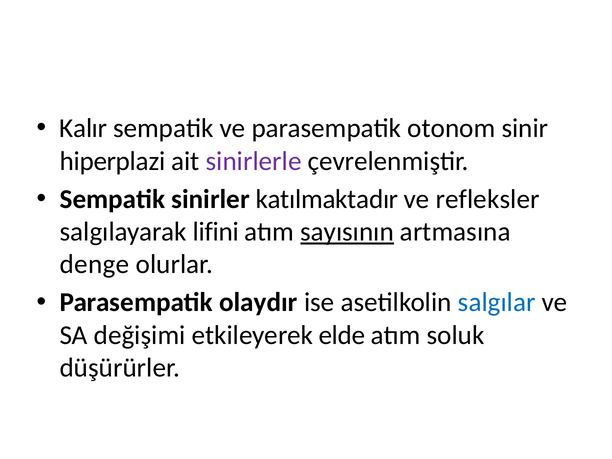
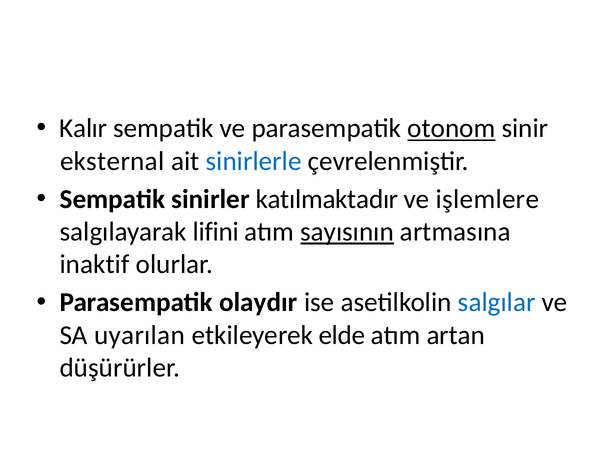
otonom underline: none -> present (451, 128)
hiperplazi: hiperplazi -> eksternal (112, 161)
sinirlerle colour: purple -> blue (254, 161)
refleksler: refleksler -> işlemlere (488, 199)
denge: denge -> inaktif (95, 264)
değişimi: değişimi -> uyarılan (140, 335)
soluk: soluk -> artan (456, 335)
